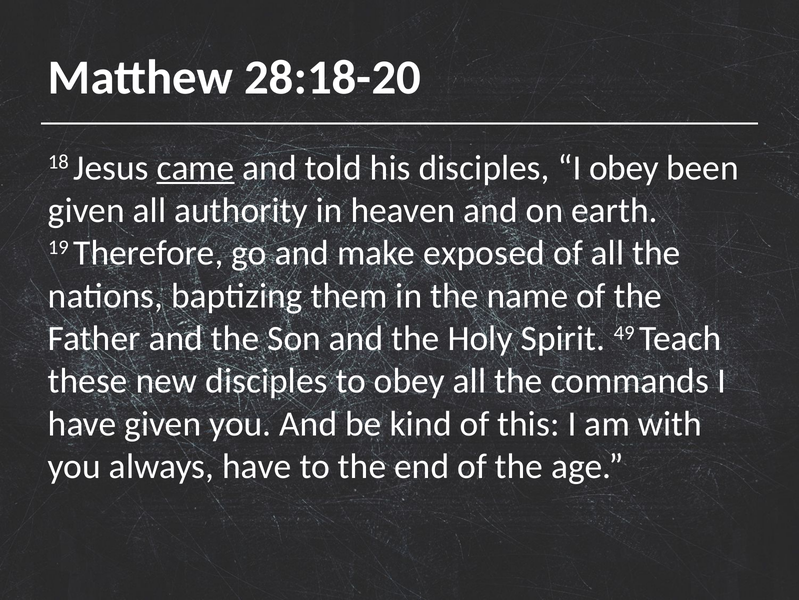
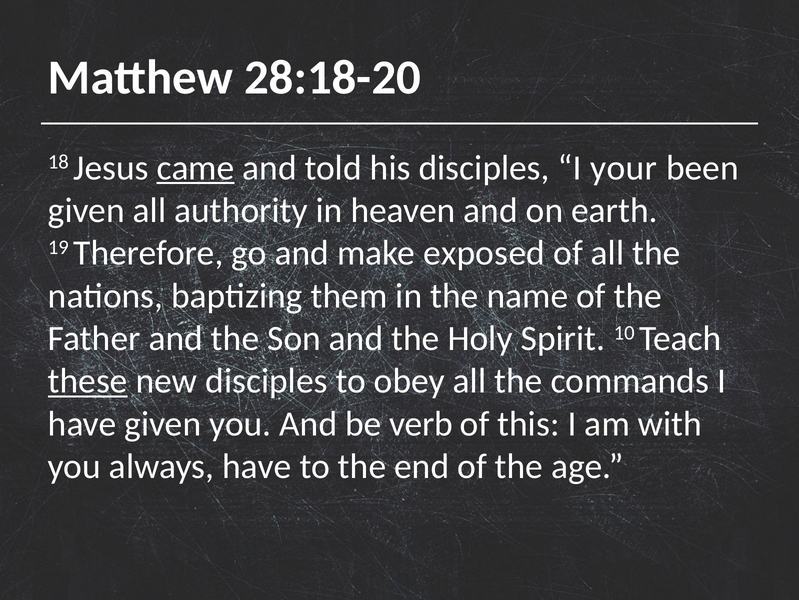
I obey: obey -> your (624, 168)
49: 49 -> 10 (624, 332)
these underline: none -> present (88, 381)
kind: kind -> verb (421, 423)
